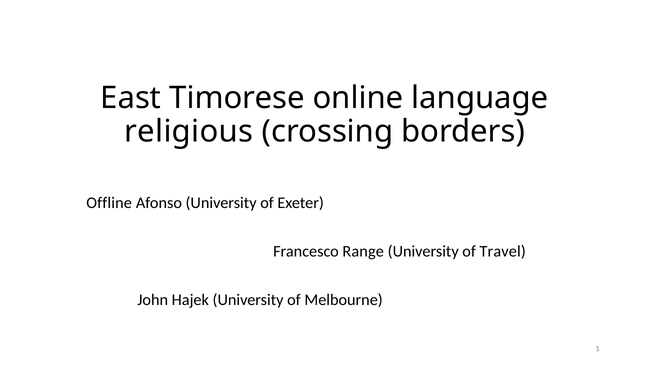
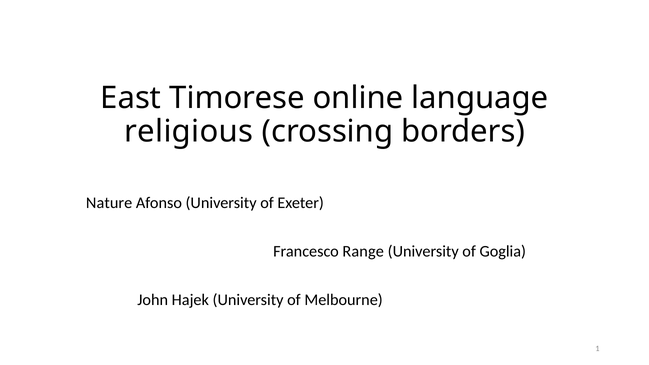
Offline: Offline -> Nature (109, 203)
Travel: Travel -> Goglia (503, 251)
